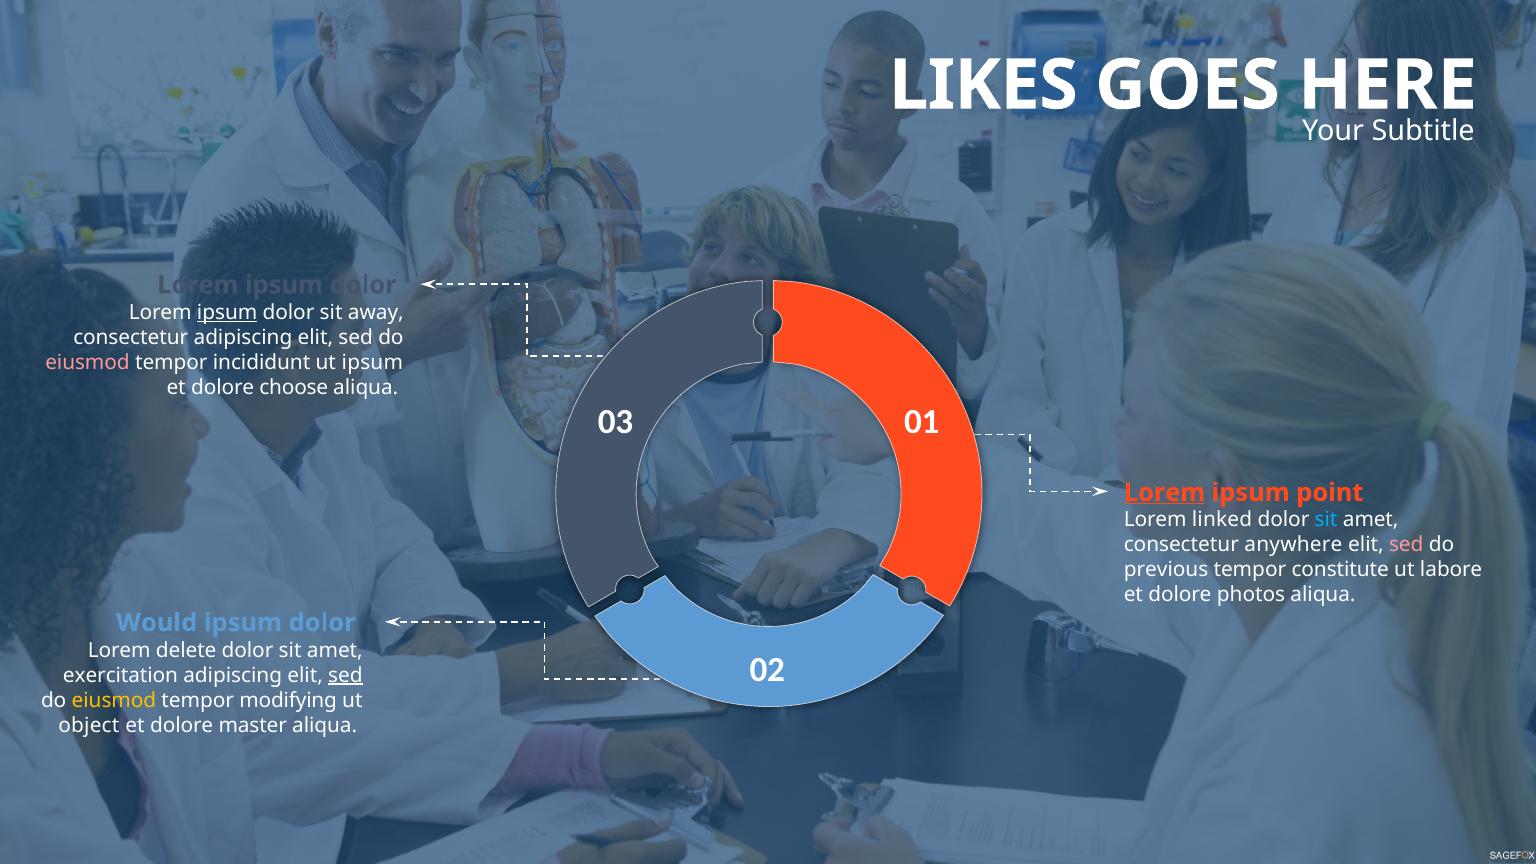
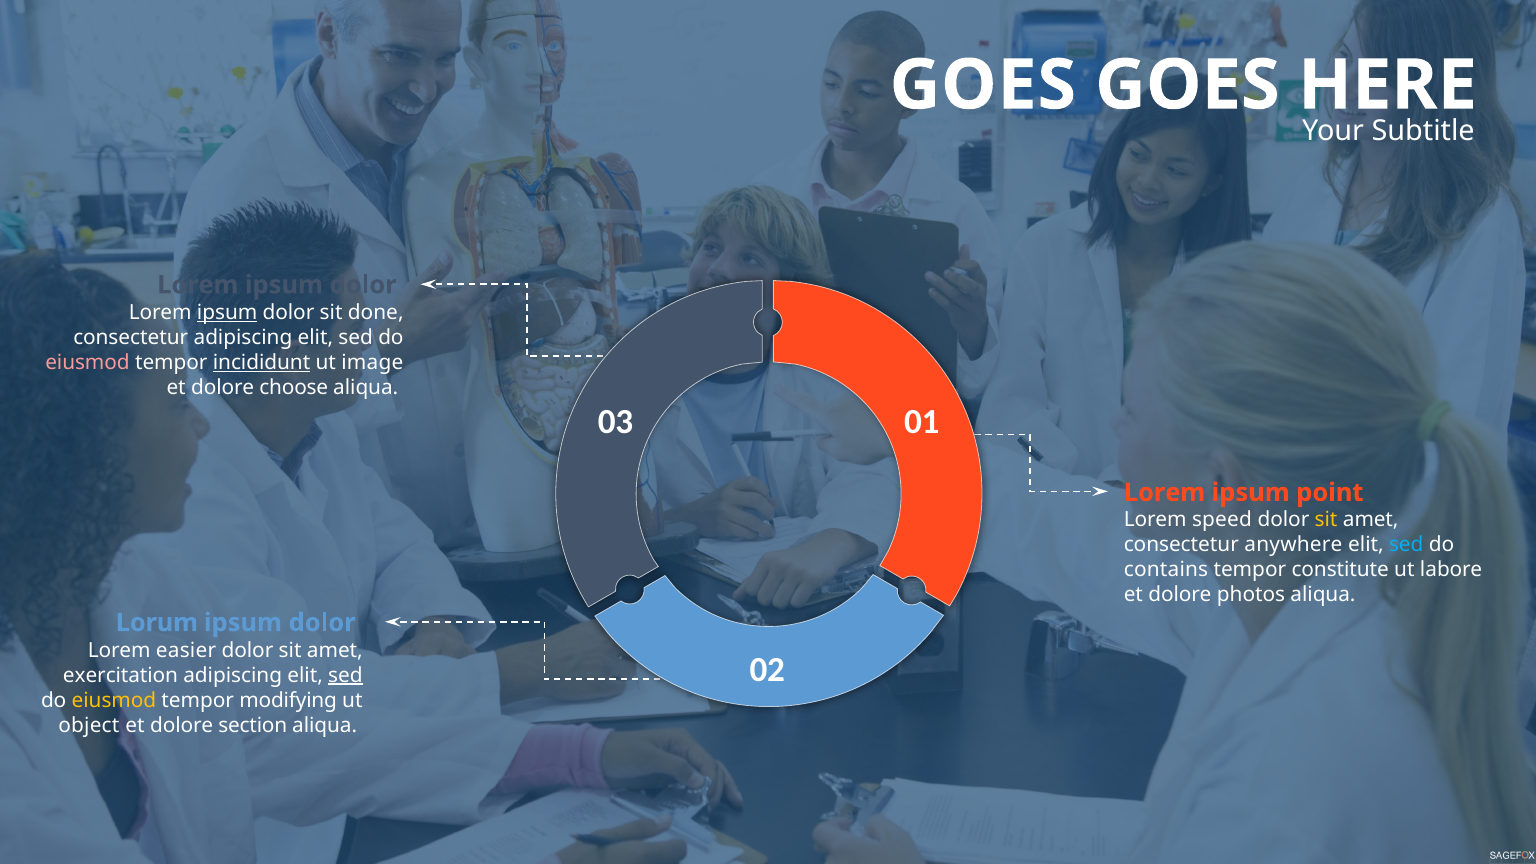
LIKES: LIKES -> GOES (983, 85)
away: away -> done (376, 312)
incididunt underline: none -> present (262, 362)
ut ipsum: ipsum -> image (372, 362)
Lorem underline: present -> none (1165, 493)
linked: linked -> speed (1222, 520)
sit colour: light blue -> yellow (1326, 520)
sed colour: pink -> light blue (1406, 545)
previous: previous -> contains (1166, 570)
Would: Would -> Lorum (157, 623)
delete: delete -> easier (186, 650)
master: master -> section (253, 725)
